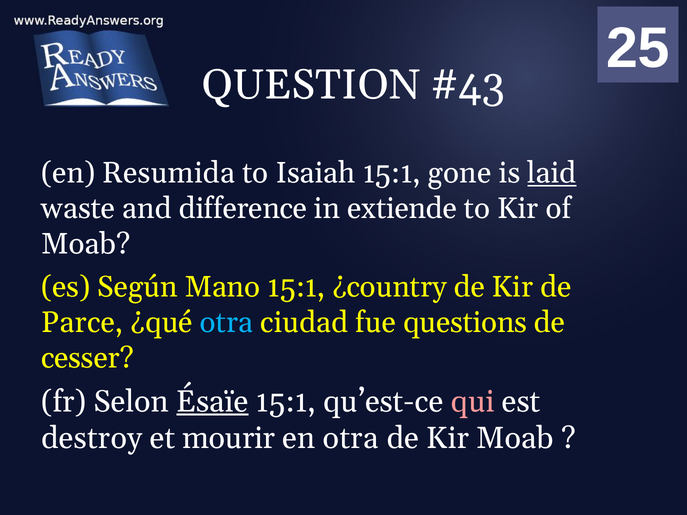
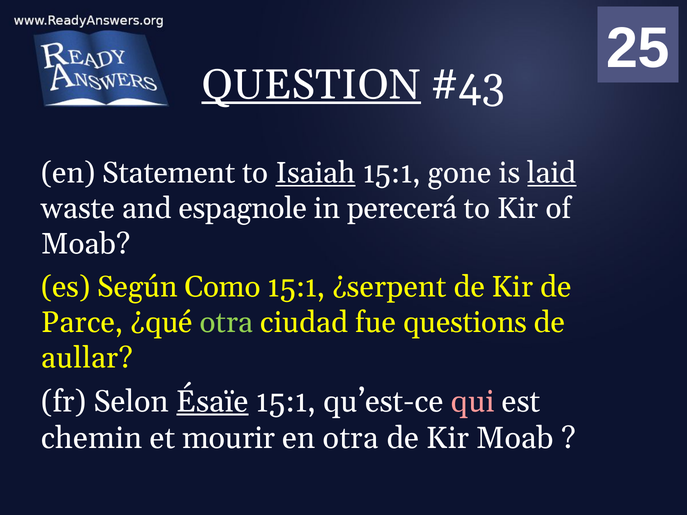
QUESTION underline: none -> present (311, 85)
Resumida: Resumida -> Statement (169, 173)
Isaiah underline: none -> present (315, 173)
difference: difference -> espagnole (243, 209)
extiende: extiende -> perecerá (402, 209)
Mano: Mano -> Como (223, 287)
¿country: ¿country -> ¿serpent (389, 287)
otra colour: light blue -> light green (226, 323)
cesser: cesser -> aullar (87, 358)
destroy: destroy -> chemin (92, 438)
